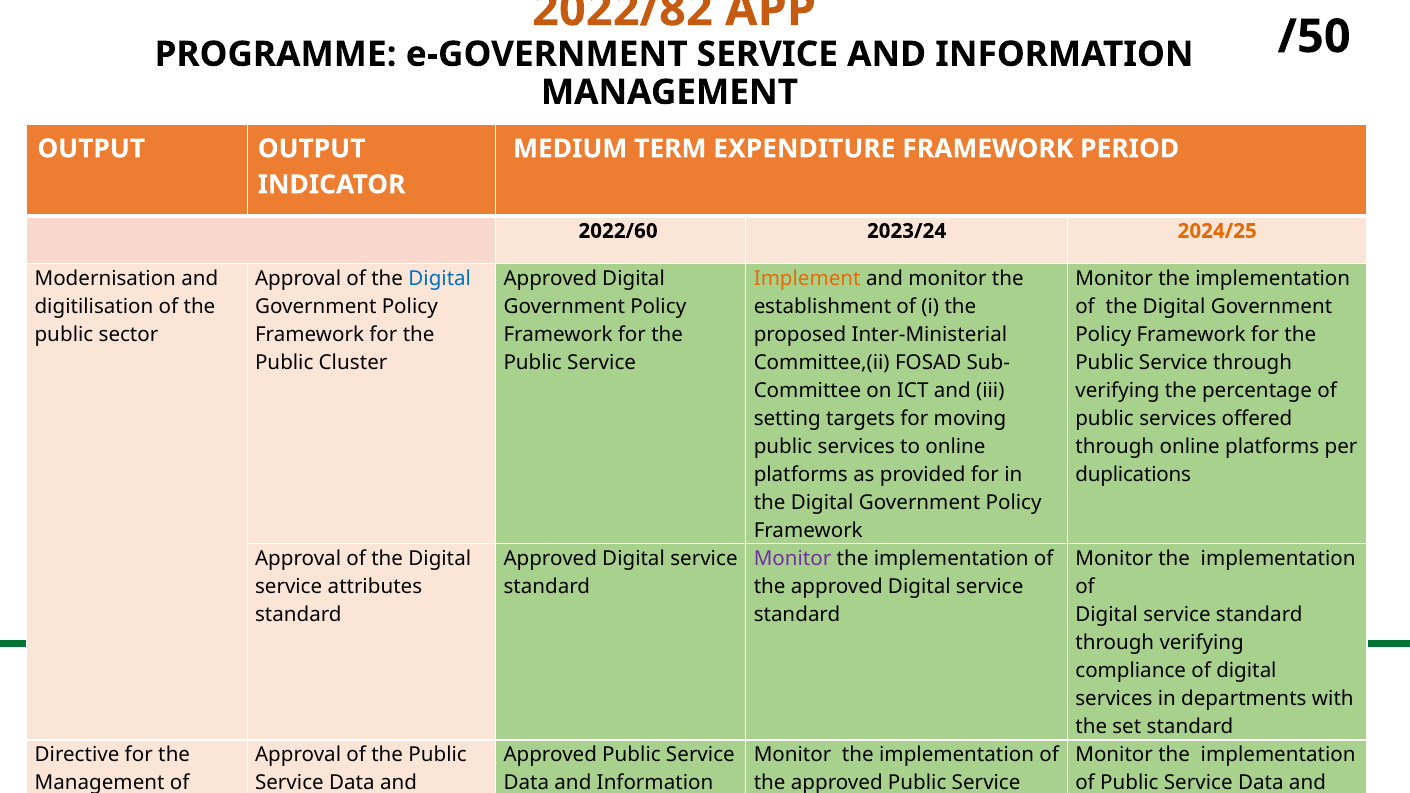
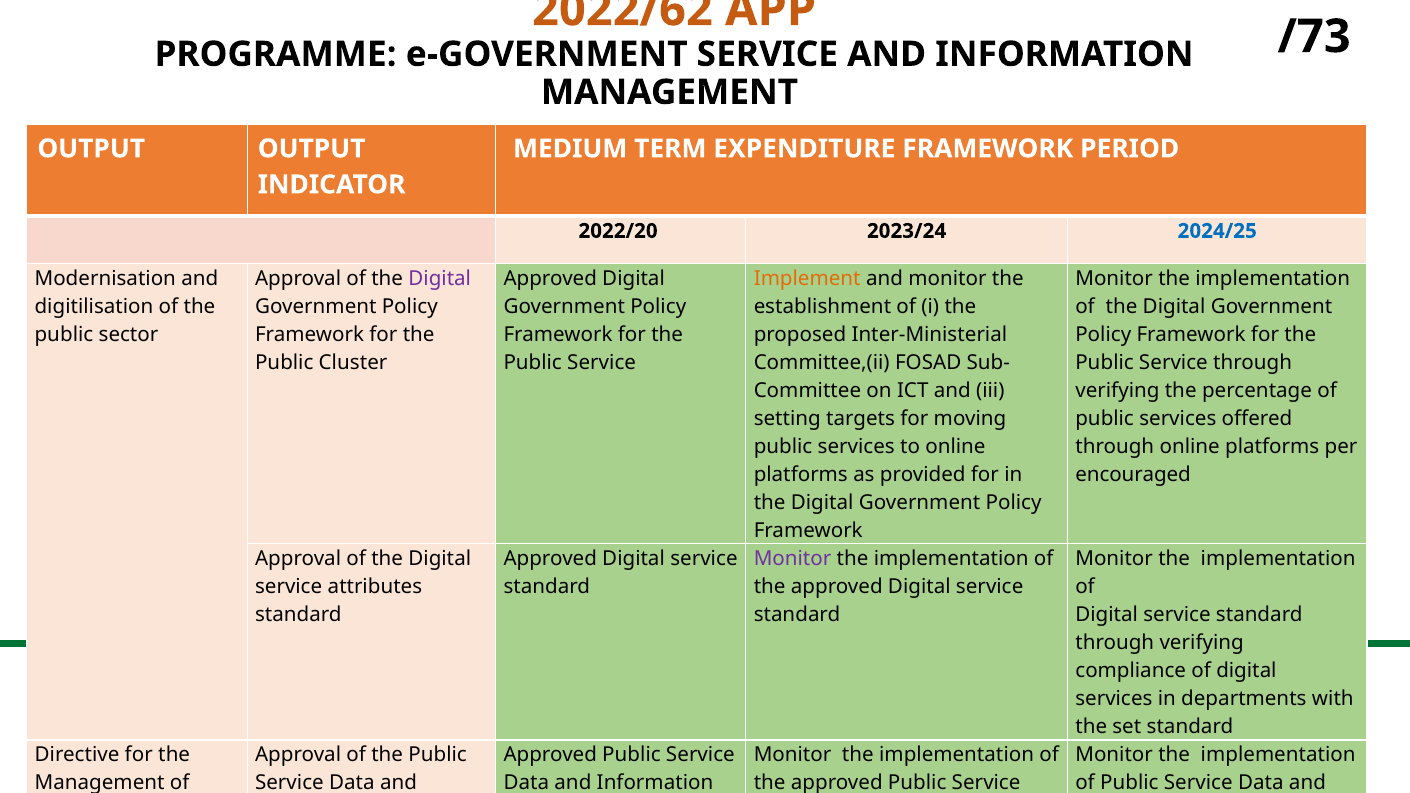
2022/82: 2022/82 -> 2022/62 (622, 10)
/50: /50 -> /73 (1314, 37)
2022/60: 2022/60 -> 2022/20 (618, 231)
2024/25 colour: orange -> blue (1217, 231)
Digital colour: blue -> purple (440, 279)
duplications: duplications -> encouraged (1133, 475)
